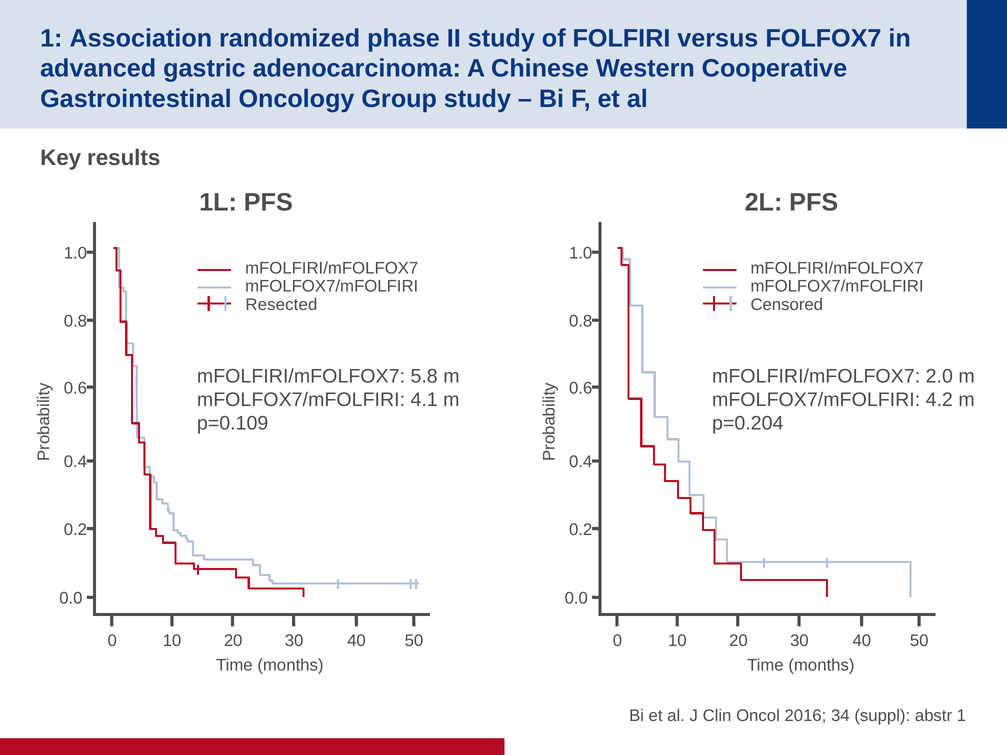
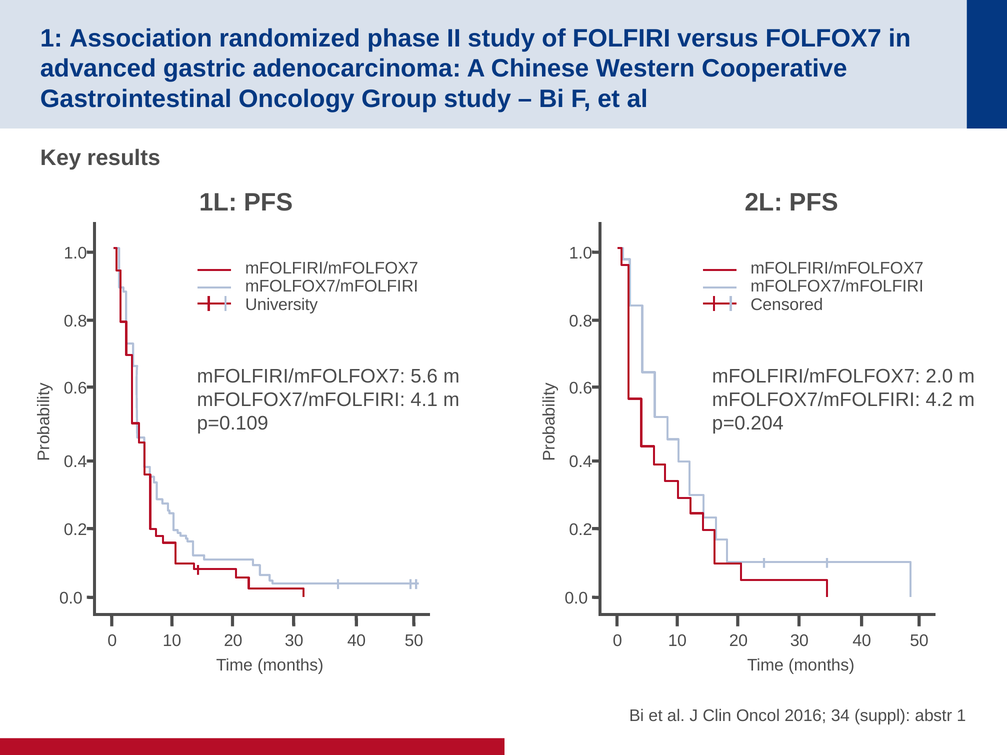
Resected: Resected -> University (282, 305)
5.8: 5.8 -> 5.6 (424, 377)
